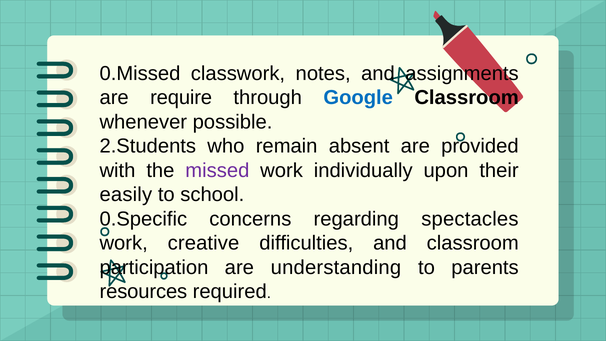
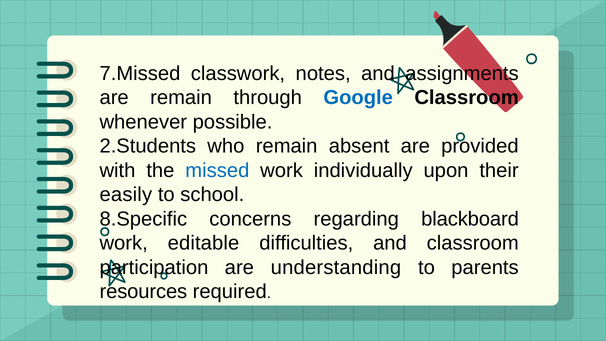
0.Missed: 0.Missed -> 7.Missed (140, 73)
are require: require -> remain (181, 98)
missed colour: purple -> blue (217, 170)
0.Specific: 0.Specific -> 8.Specific (143, 219)
spectacles: spectacles -> blackboard (470, 219)
creative: creative -> editable (203, 243)
